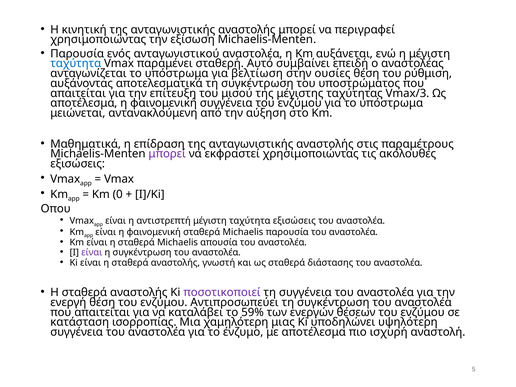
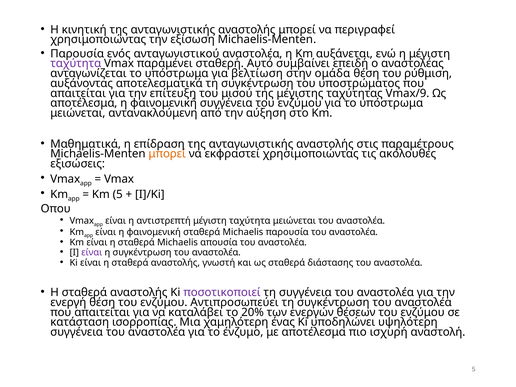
ταχύτητα colour: blue -> purple (76, 64)
ουσίες: ουσίες -> ομάδα (332, 73)
Vmax/3: Vmax/3 -> Vmax/9 (408, 93)
μπορεί colour: purple -> orange (167, 154)
Km 0: 0 -> 5 (118, 194)
ταχύτητα εξισώσεις: εξισώσεις -> μειώνεται (294, 221)
59%: 59% -> 20% (253, 312)
μιας: μιας -> ένας (283, 322)
